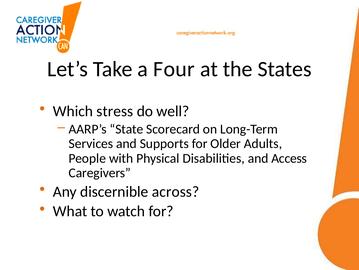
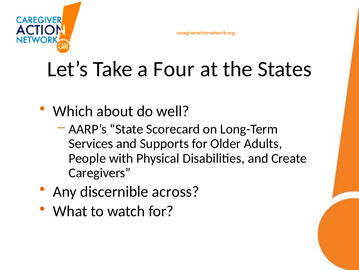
stress: stress -> about (115, 111)
Access: Access -> Create (289, 158)
